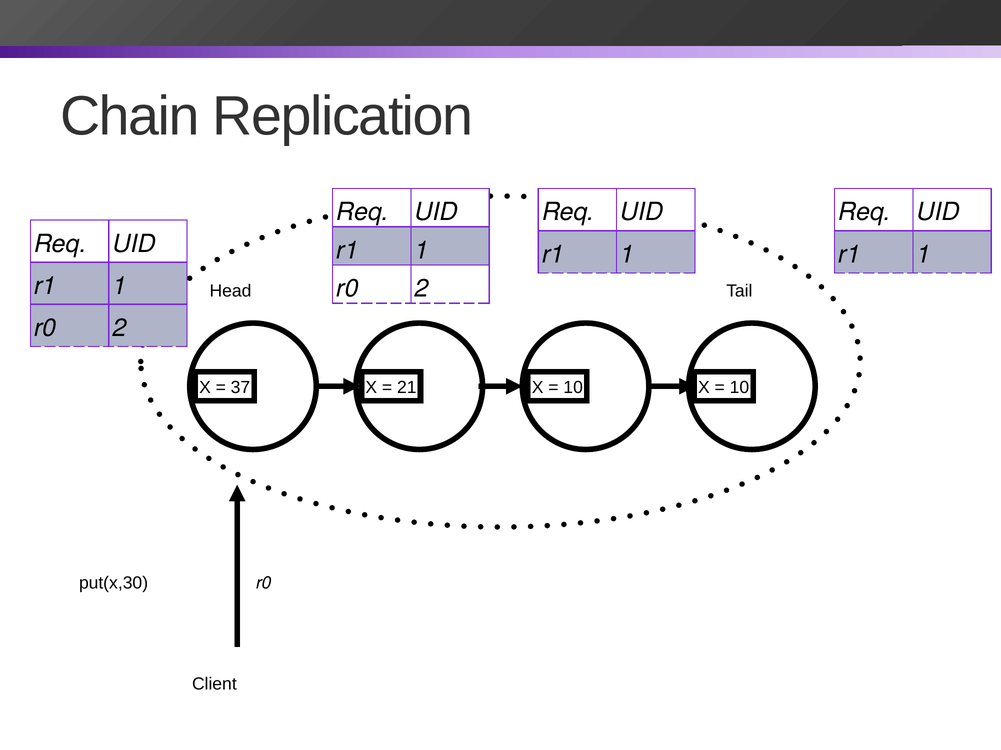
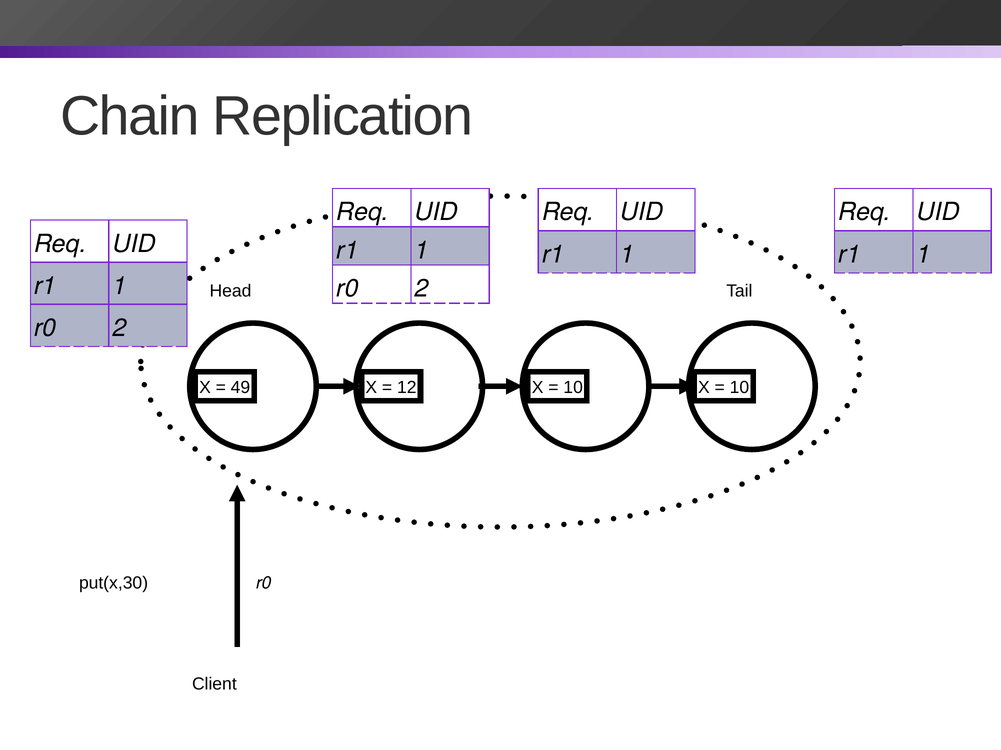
37: 37 -> 49 (240, 388)
21: 21 -> 12 (407, 388)
